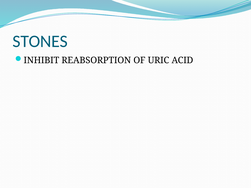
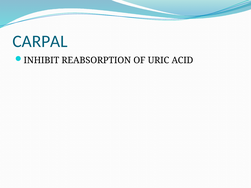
STONES: STONES -> CARPAL (40, 41)
